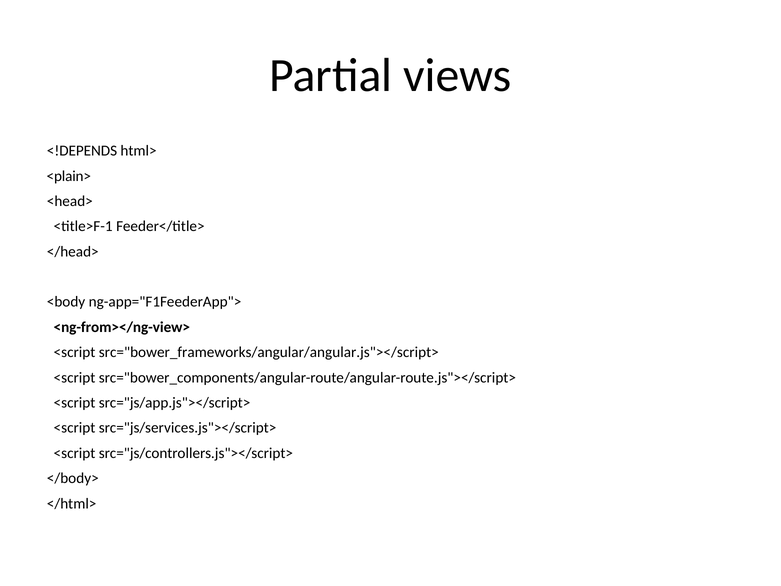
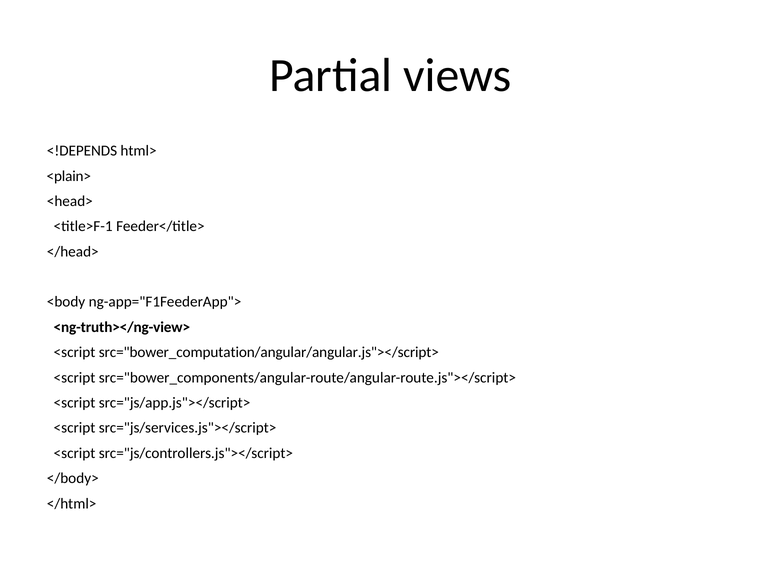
<ng-from></ng-view>: <ng-from></ng-view> -> <ng-truth></ng-view> (122, 327)
src="bower_frameworks/angular/angular.js"></script>: src="bower_frameworks/angular/angular.js"></script> -> src="bower_computation/angular/angular.js"></script> (269, 352)
